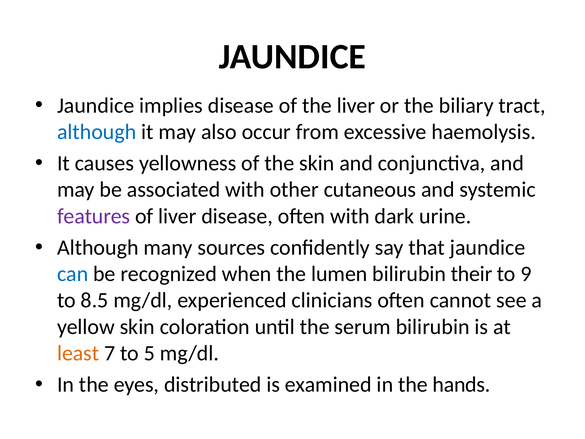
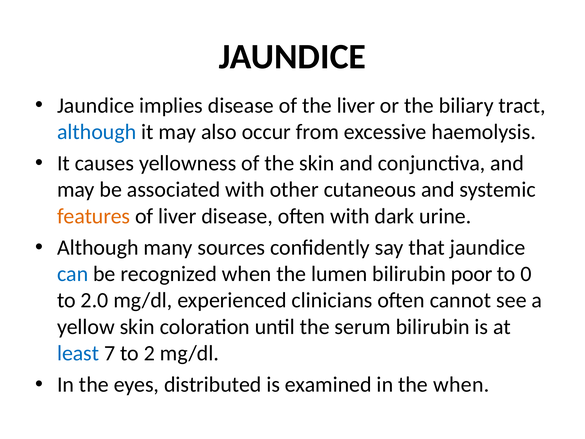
features colour: purple -> orange (94, 216)
their: their -> poor (472, 274)
9: 9 -> 0 (526, 274)
8.5: 8.5 -> 2.0 (95, 300)
least colour: orange -> blue (78, 353)
5: 5 -> 2 (149, 353)
the hands: hands -> when (461, 384)
